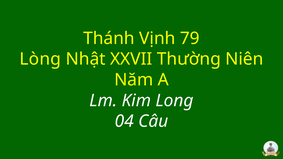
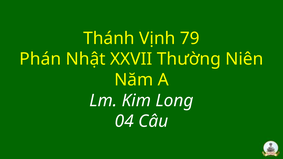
Lòng: Lòng -> Phán (40, 59)
